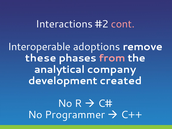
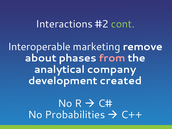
cont colour: pink -> light green (123, 24)
adoptions: adoptions -> marketing (97, 47)
these: these -> about (41, 58)
Programmer: Programmer -> Probabilities (75, 115)
